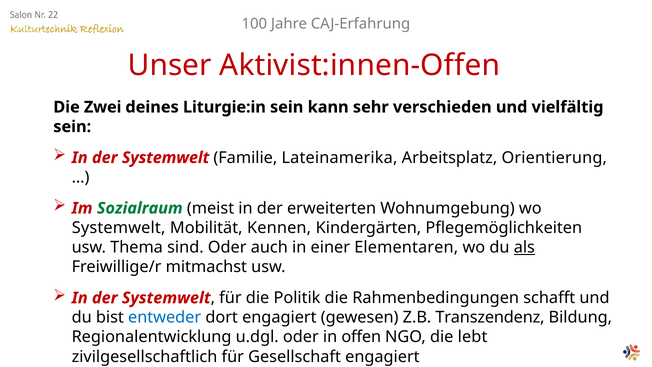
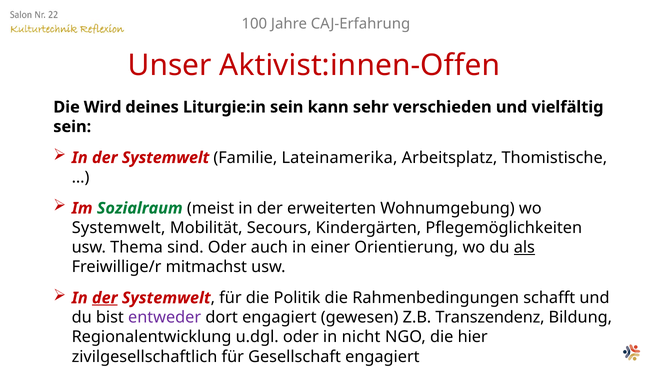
Zwei: Zwei -> Wird (103, 107)
Orientierung: Orientierung -> Thomistische (554, 158)
Kennen: Kennen -> Secours (279, 228)
Elementaren: Elementaren -> Orientierung (406, 247)
der underline: none -> present (105, 298)
entweder colour: blue -> purple (165, 317)
offen: offen -> nicht (361, 337)
lebt: lebt -> hier (473, 337)
